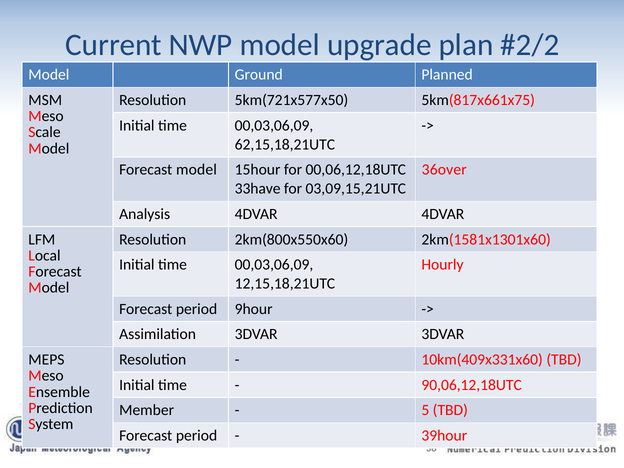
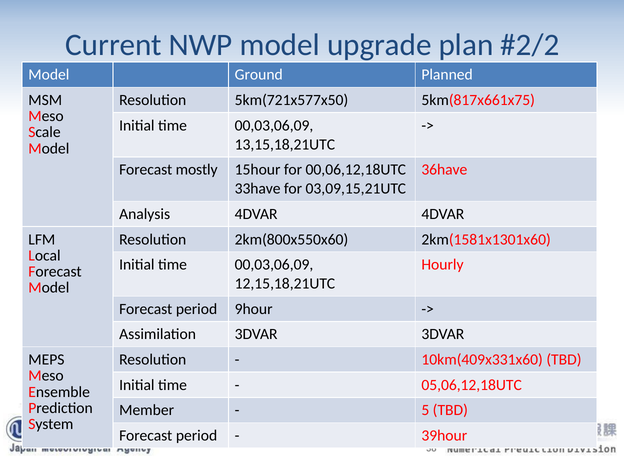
62,15,18,21UTC: 62,15,18,21UTC -> 13,15,18,21UTC (285, 144)
model: model -> mostly (197, 170)
36over: 36over -> 36have (444, 170)
90,06,12,18UTC: 90,06,12,18UTC -> 05,06,12,18UTC (472, 385)
